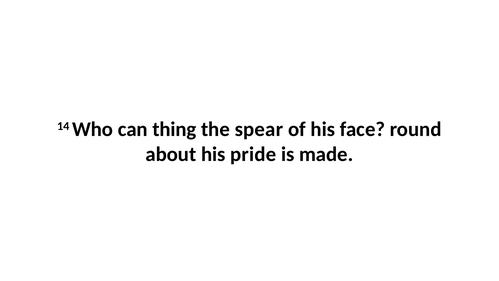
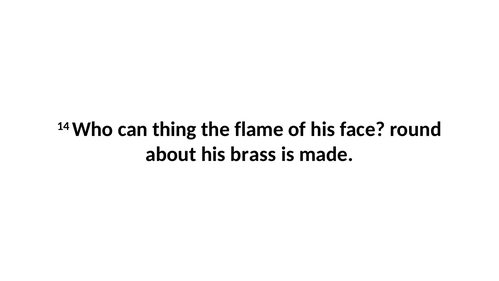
spear: spear -> flame (259, 129)
pride: pride -> brass (253, 154)
